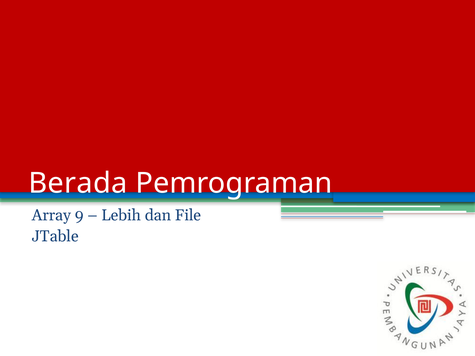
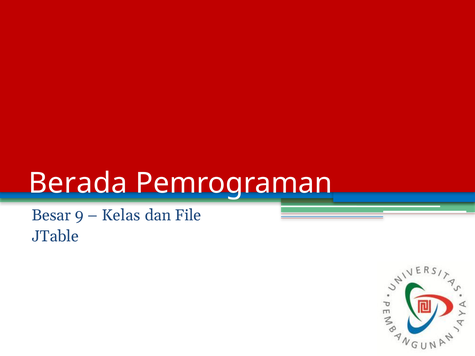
Array: Array -> Besar (51, 216)
Lebih: Lebih -> Kelas (121, 216)
